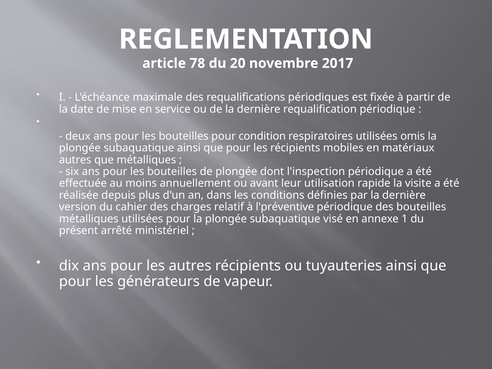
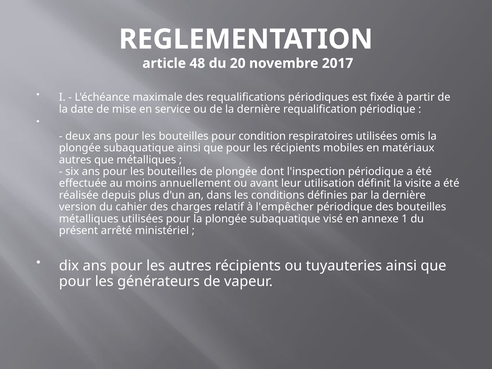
78: 78 -> 48 (197, 63)
rapide: rapide -> définit (374, 183)
l'préventive: l'préventive -> l'empêcher (285, 207)
